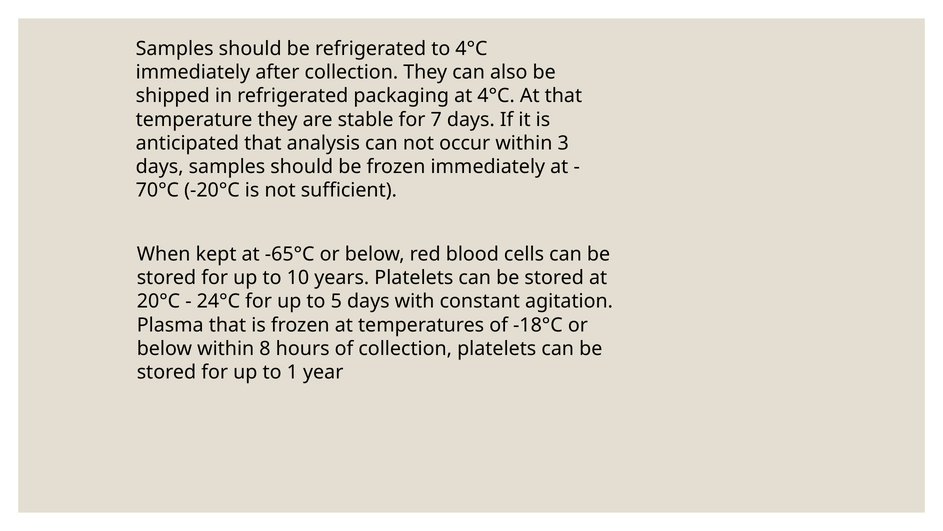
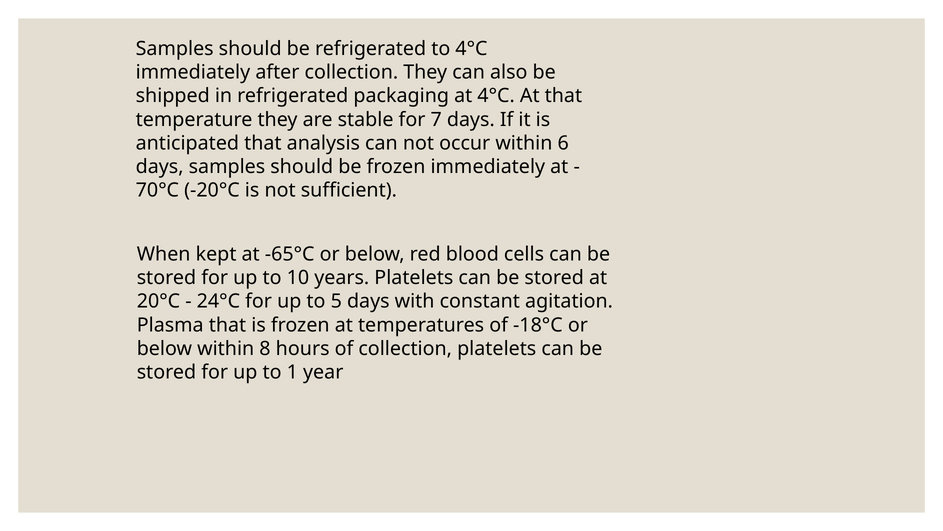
3: 3 -> 6 (563, 143)
